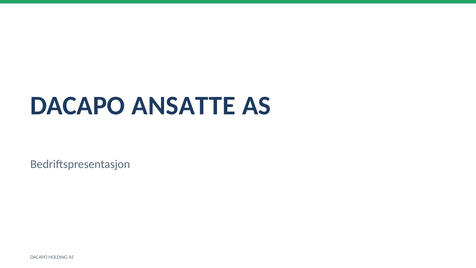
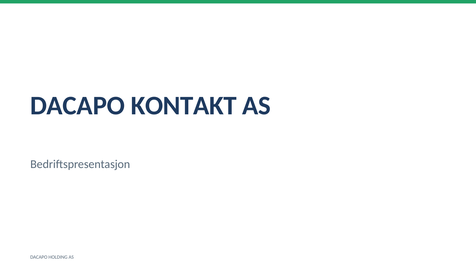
ANSATTE: ANSATTE -> KONTAKT (184, 106)
